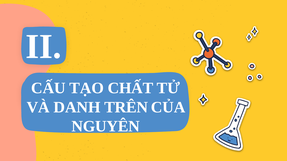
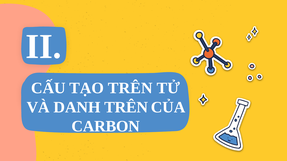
TẠO CHẤT: CHẤT -> TRÊN (130, 88)
NGUYÊN: NGUYÊN -> CARBON (106, 127)
